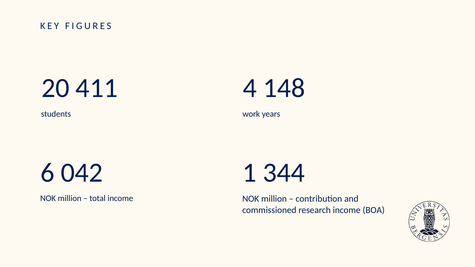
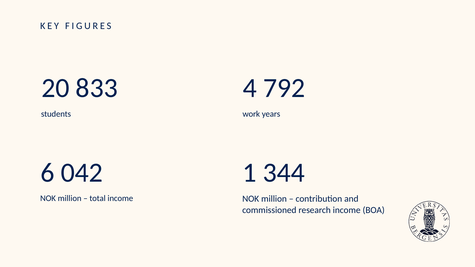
411: 411 -> 833 (97, 88)
148: 148 -> 792 (284, 88)
